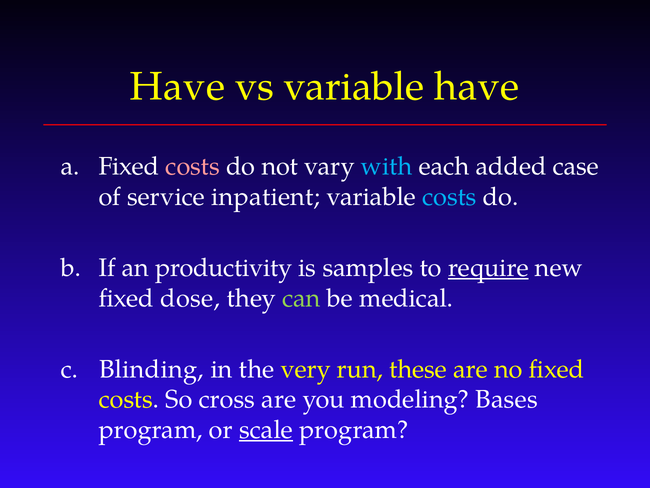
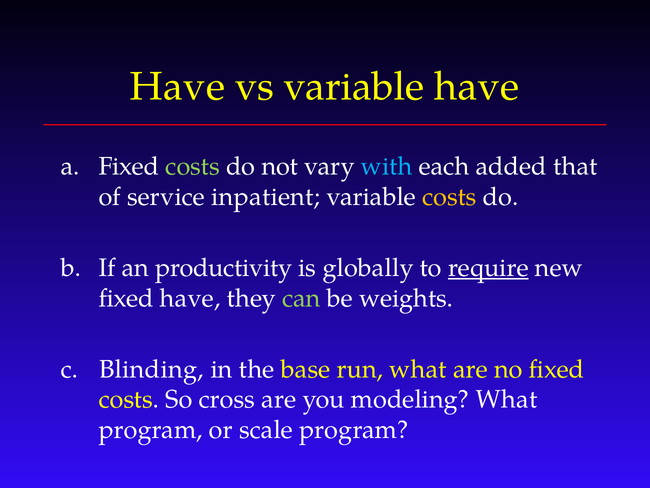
costs colour: pink -> light green (193, 166)
case: case -> that (575, 166)
costs colour: light blue -> yellow (449, 197)
samples: samples -> globally (368, 268)
fixed dose: dose -> have (190, 298)
medical: medical -> weights (406, 298)
very: very -> base (306, 369)
run these: these -> what (418, 369)
modeling Bases: Bases -> What (507, 399)
scale underline: present -> none (266, 430)
